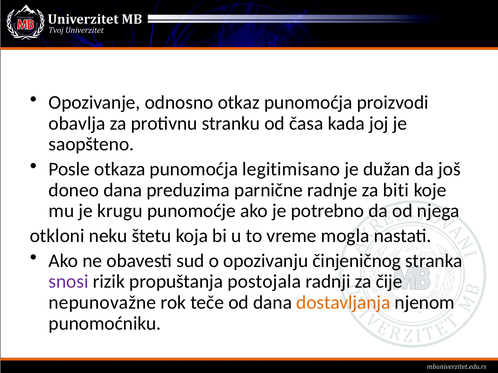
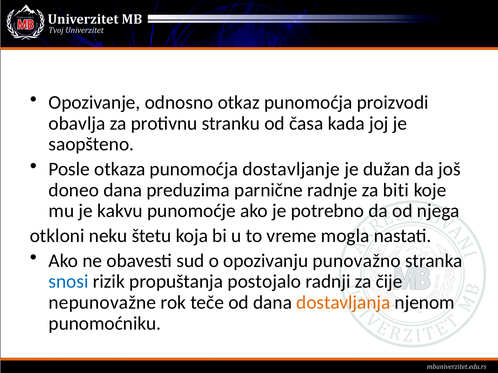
legitimisano: legitimisano -> dostavljanje (291, 169)
krugu: krugu -> kakvu (120, 211)
činjeničnog: činjeničnog -> punovažno (357, 261)
snosi colour: purple -> blue (69, 282)
postojala: postojala -> postojalo (264, 282)
